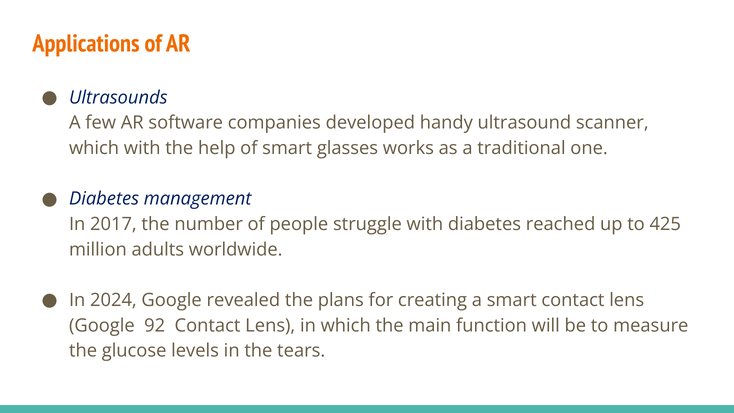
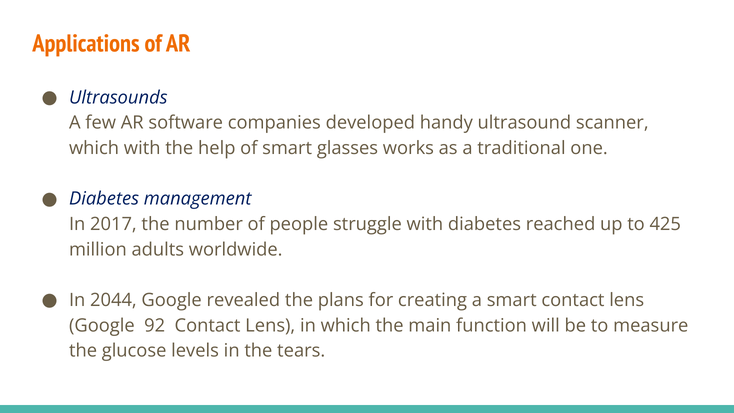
2024: 2024 -> 2044 (113, 300)
